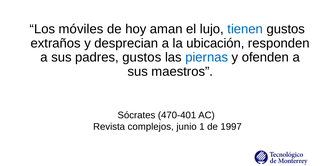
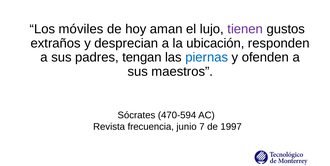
tienen colour: blue -> purple (245, 29)
padres gustos: gustos -> tengan (142, 57)
470-401: 470-401 -> 470-594 (177, 115)
complejos: complejos -> frecuencia (151, 127)
1: 1 -> 7 (202, 127)
